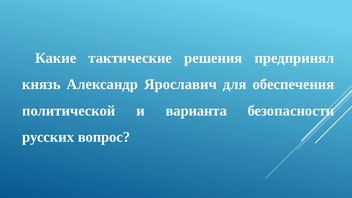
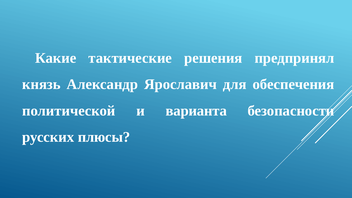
вопрос: вопрос -> плюсы (104, 137)
